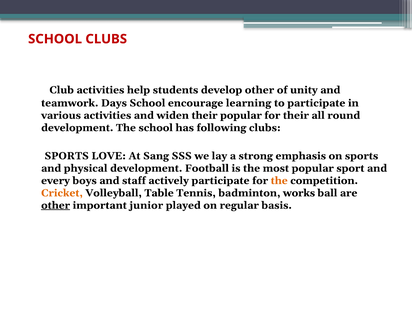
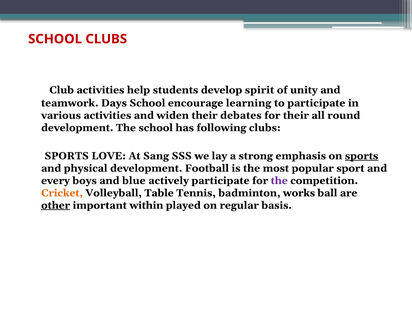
develop other: other -> spirit (259, 90)
their popular: popular -> debates (241, 115)
sports underline: none -> present (362, 156)
staff: staff -> blue (134, 181)
the colour: orange -> purple (279, 181)
junior: junior -> within (146, 205)
